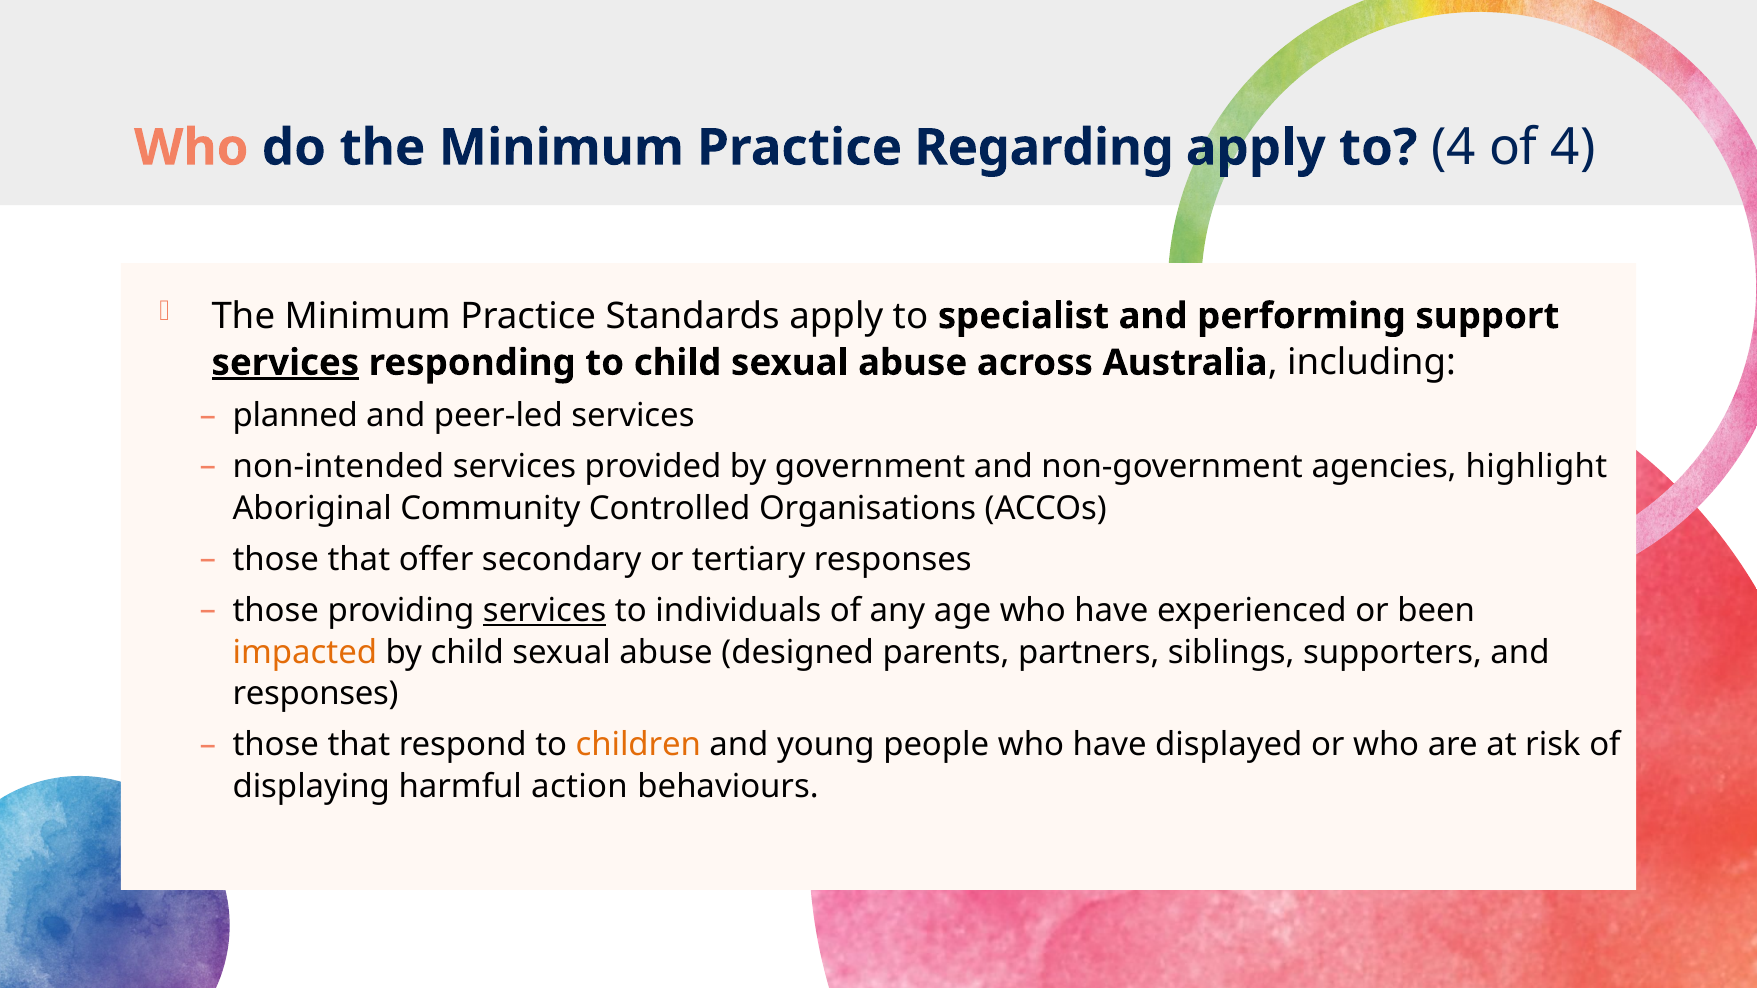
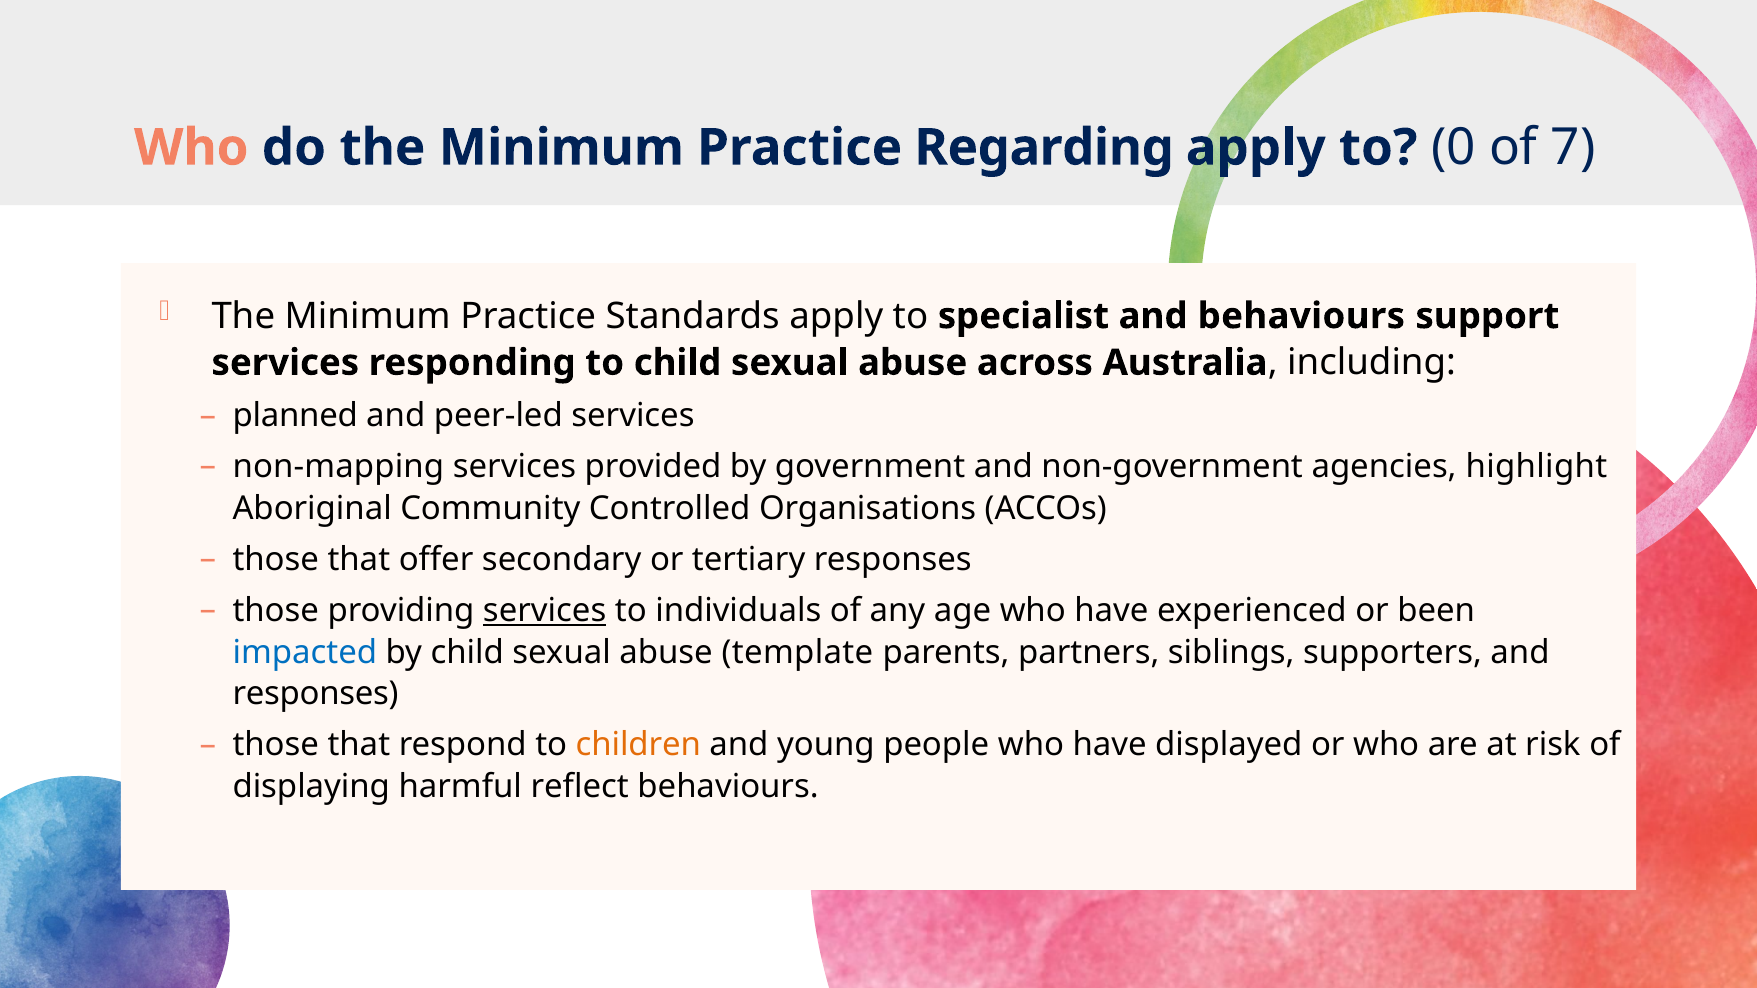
to 4: 4 -> 0 (1454, 148)
of 4: 4 -> 7 (1573, 148)
and performing: performing -> behaviours (1301, 316)
services underline: present -> none (285, 363)
non-intended: non-intended -> non-mapping (338, 467)
impacted colour: orange -> blue (305, 652)
designed: designed -> template (797, 652)
action: action -> reflect (580, 787)
